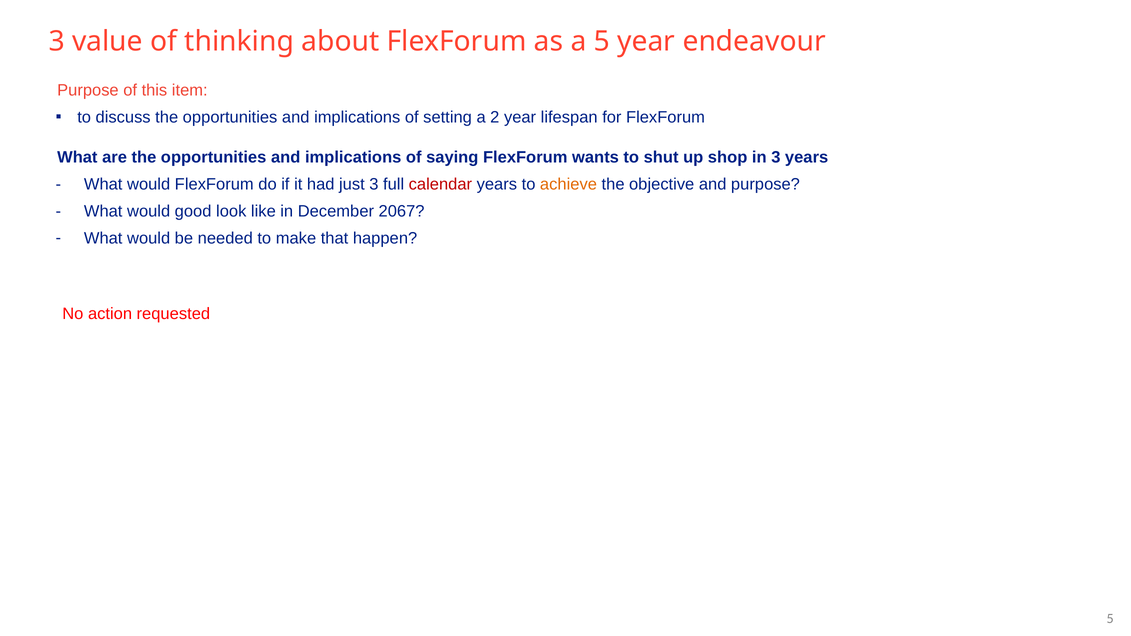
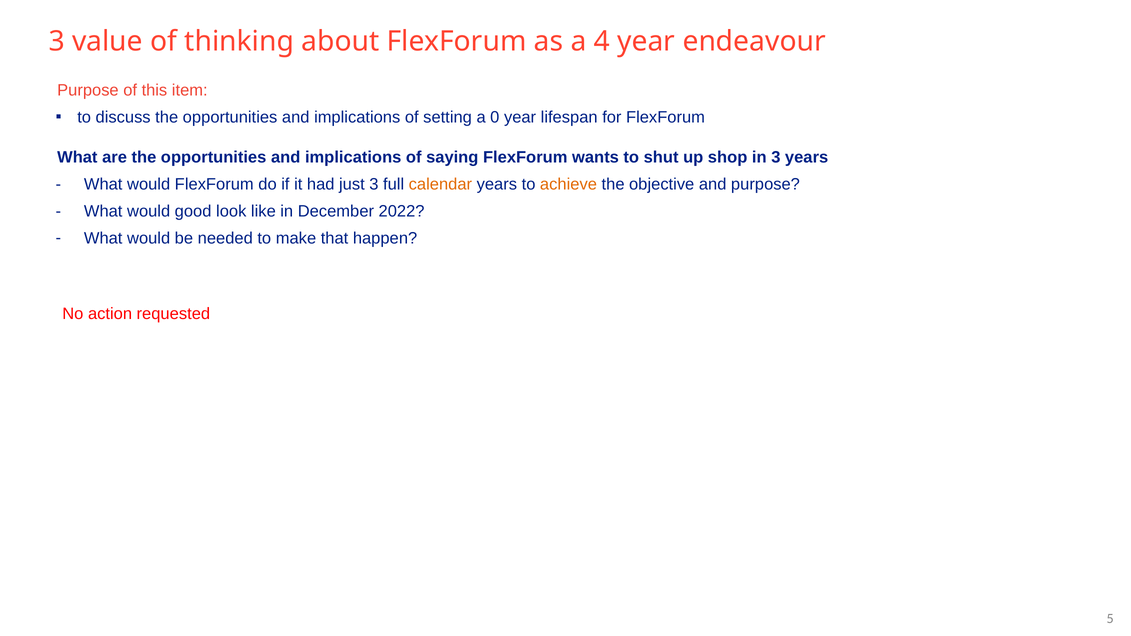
a 5: 5 -> 4 (602, 42)
2: 2 -> 0 (495, 117)
calendar colour: red -> orange (440, 184)
2067: 2067 -> 2022 (402, 211)
